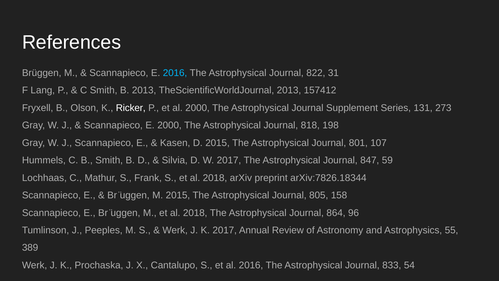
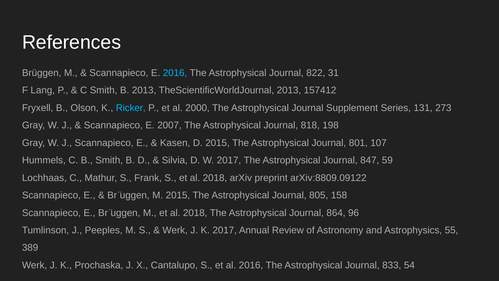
Ricker colour: white -> light blue (131, 108)
E 2000: 2000 -> 2007 (169, 125)
arXiv:7826.18344: arXiv:7826.18344 -> arXiv:8809.09122 (328, 178)
